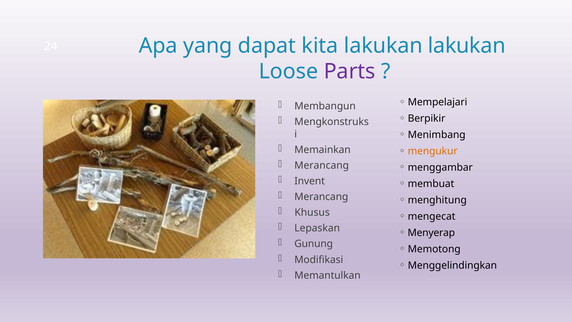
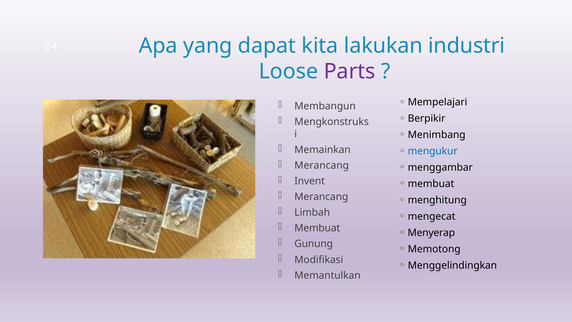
lakukan lakukan: lakukan -> industri (467, 46)
mengukur colour: orange -> blue (433, 151)
Khusus: Khusus -> Limbah (312, 212)
Lepaskan: Lepaskan -> Membuat (317, 228)
